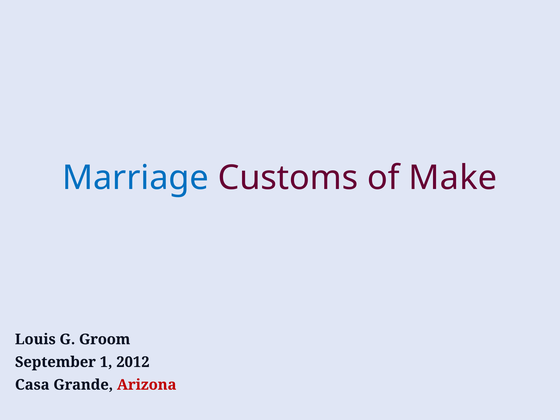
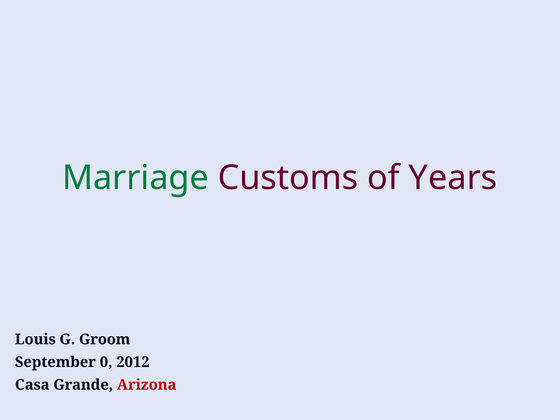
Marriage colour: blue -> green (136, 178)
Make: Make -> Years (453, 178)
1: 1 -> 0 (106, 362)
